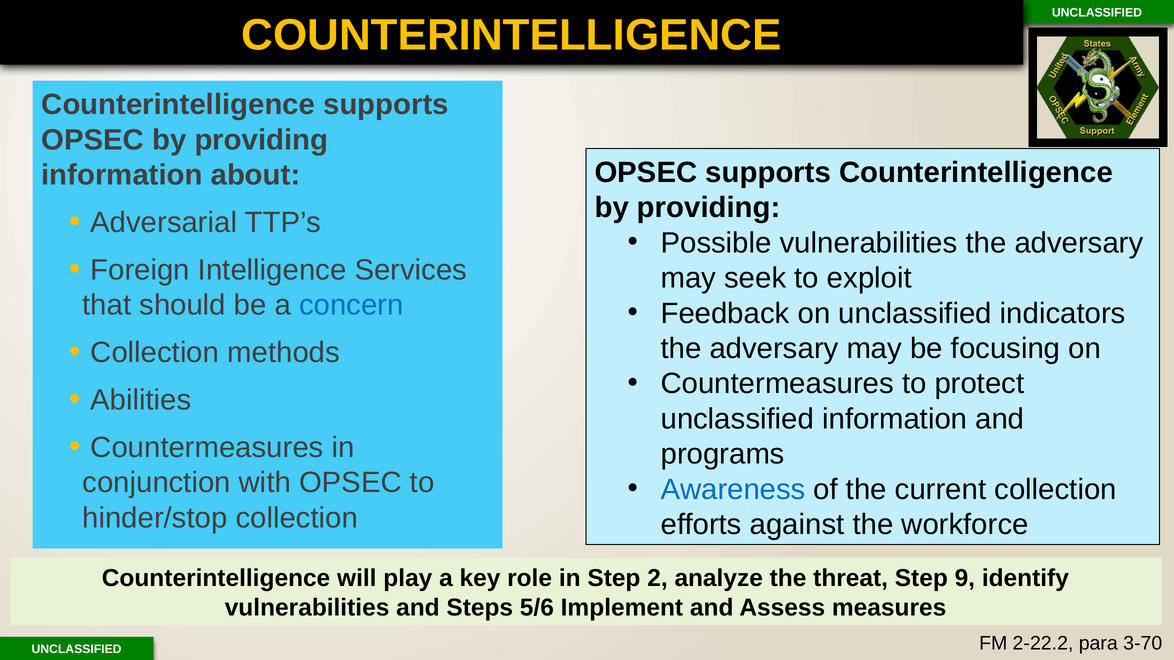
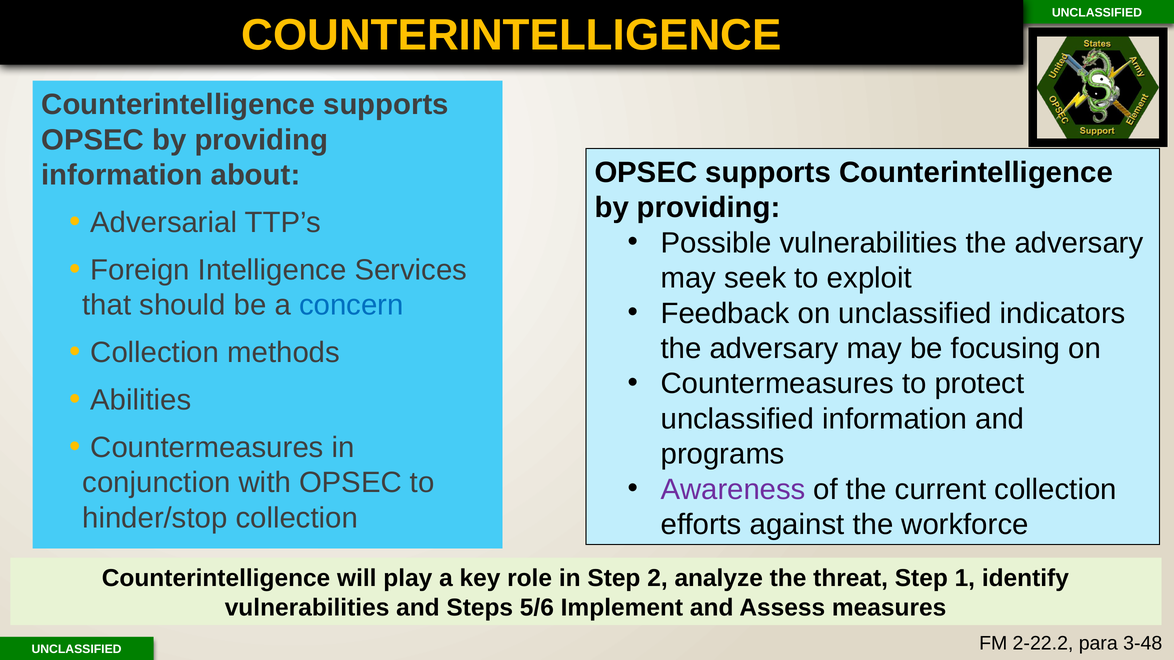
Awareness colour: blue -> purple (733, 490)
9: 9 -> 1 (965, 579)
3-70: 3-70 -> 3-48 (1143, 644)
